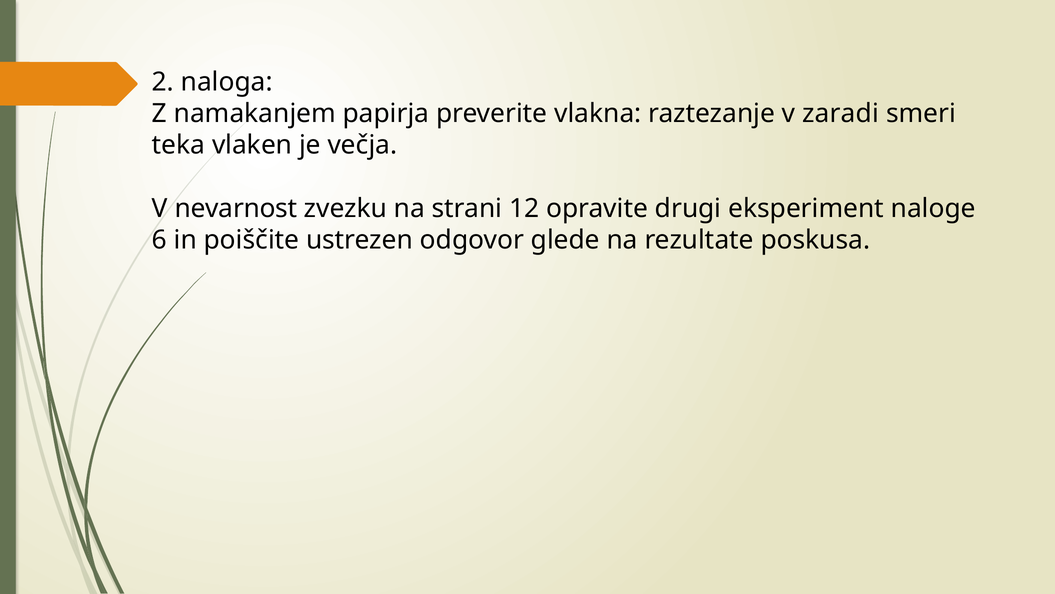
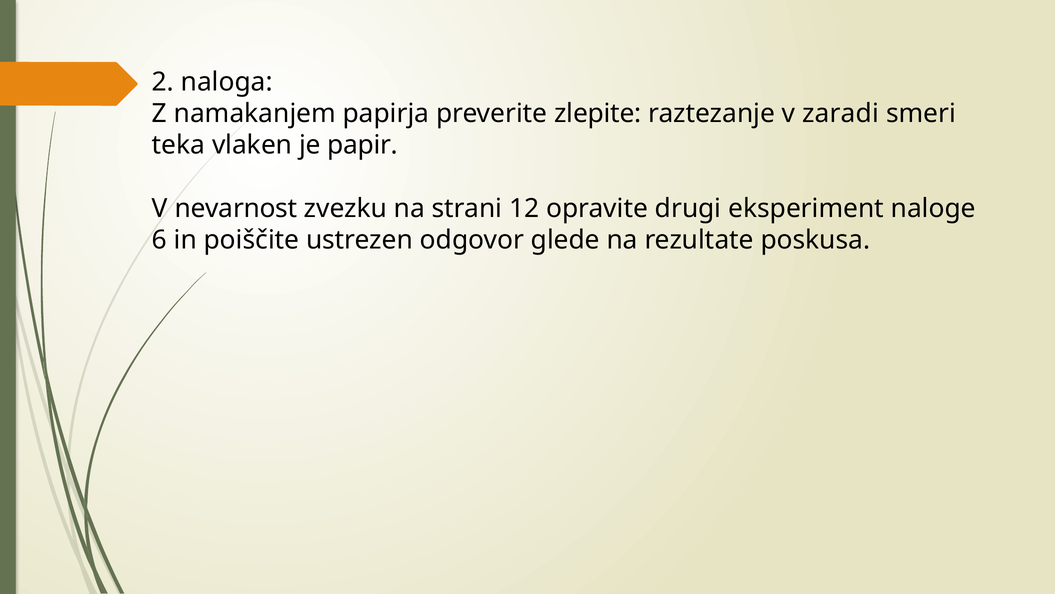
vlakna: vlakna -> zlepite (598, 113)
večja: večja -> papir (363, 145)
